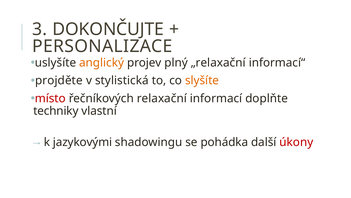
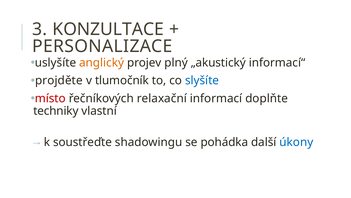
DOKONČUJTE: DOKONČUJTE -> KONZULTACE (108, 29)
„relaxační: „relaxační -> „akustický (218, 63)
stylistická: stylistická -> tlumočník (122, 80)
slyšíte colour: orange -> blue (202, 80)
jazykovými: jazykovými -> soustřeďte (83, 142)
úkony colour: red -> blue (296, 142)
